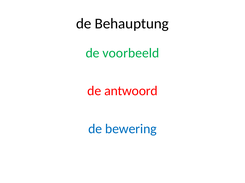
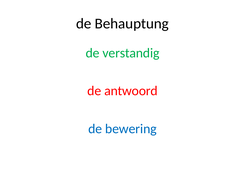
voorbeeld: voorbeeld -> verstandig (131, 53)
